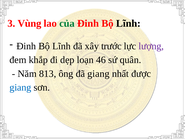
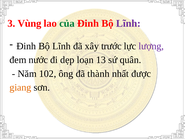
Lĩnh colour: black -> purple (128, 23)
khắp: khắp -> nước (38, 60)
46: 46 -> 13 (101, 60)
813: 813 -> 102 (48, 74)
đã giang: giang -> thành (98, 74)
giang colour: blue -> orange (20, 87)
